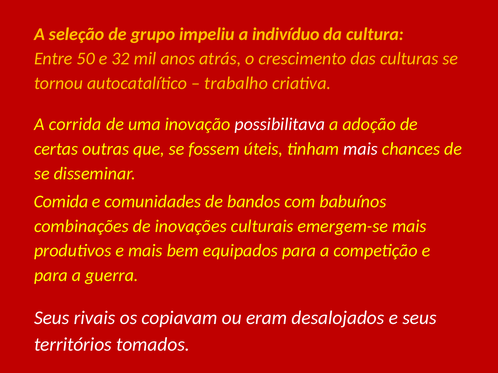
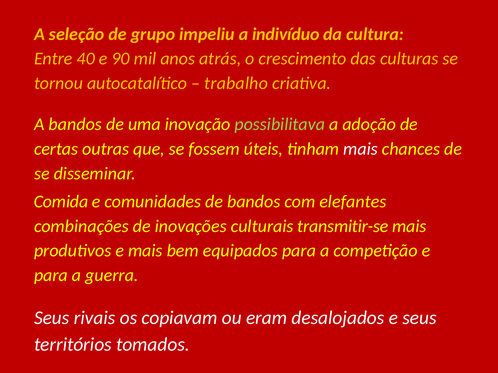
50: 50 -> 40 (86, 59)
32: 32 -> 90 (121, 59)
A corrida: corrida -> bandos (75, 125)
possibilitava colour: white -> light green (280, 125)
babuínos: babuínos -> elefantes (353, 202)
emergem-se: emergem-se -> transmitir-se (343, 226)
